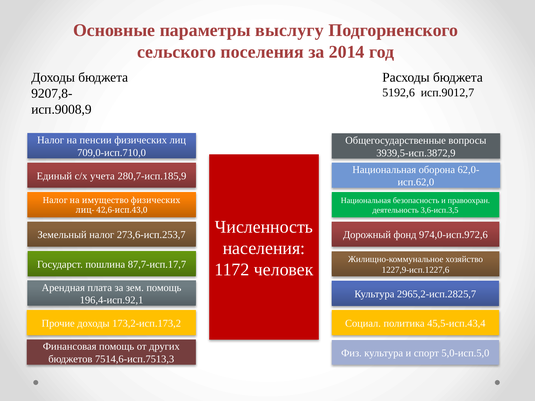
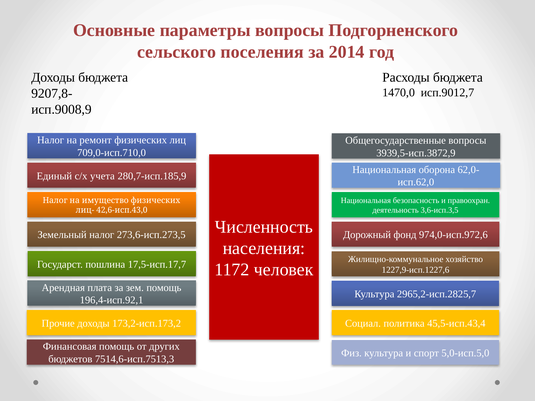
параметры выслугу: выслугу -> вопросы (290, 30)
5192,6: 5192,6 -> 1470,0 (399, 93)
пенсии: пенсии -> ремонт (96, 140)
273,6-исп.253,7: 273,6-исп.253,7 -> 273,6-исп.273,5 (151, 235)
87,7-исп.17,7: 87,7-исп.17,7 -> 17,5-исп.17,7 (157, 265)
